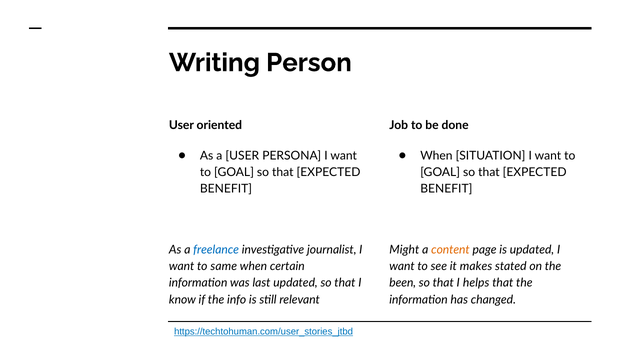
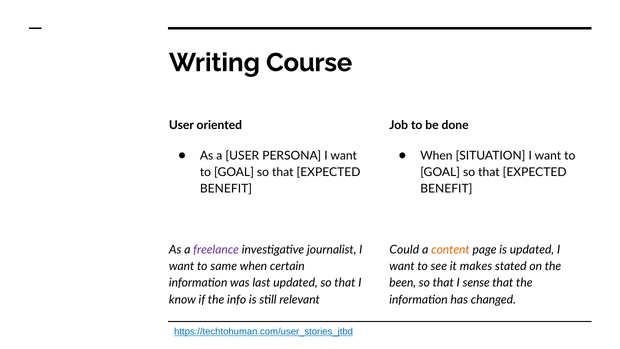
Person: Person -> Course (309, 63)
freelance colour: blue -> purple (216, 250)
Might: Might -> Could (404, 250)
helps: helps -> sense (476, 283)
